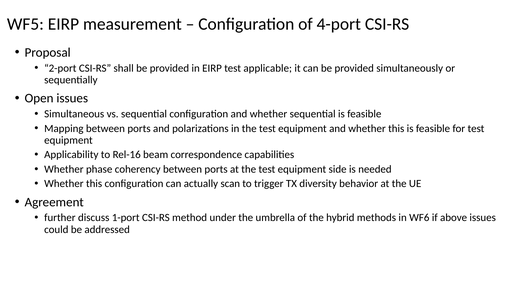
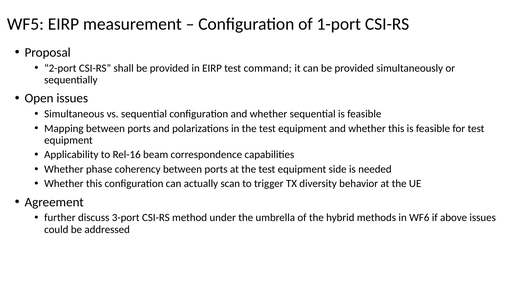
4-port: 4-port -> 1-port (339, 24)
applicable: applicable -> command (268, 68)
1-port: 1-port -> 3-port (126, 217)
